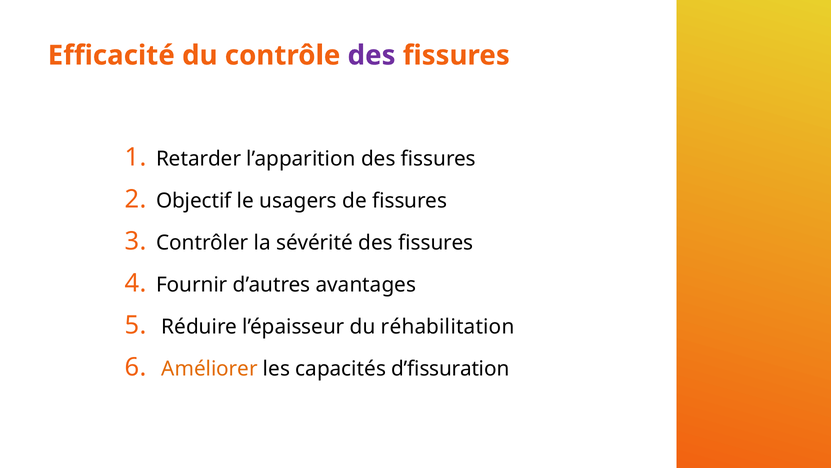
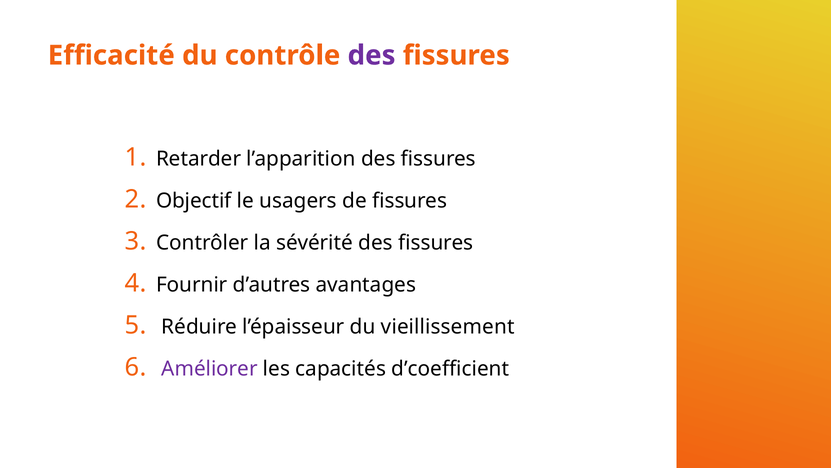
réhabilitation: réhabilitation -> vieillissement (448, 327)
Améliorer colour: orange -> purple (210, 368)
d’fissuration: d’fissuration -> d’coefficient (450, 368)
